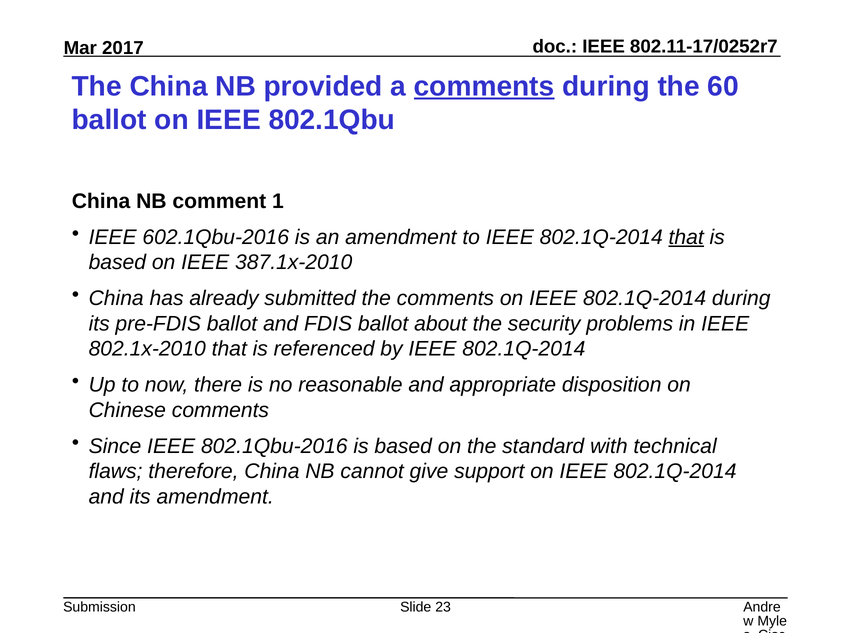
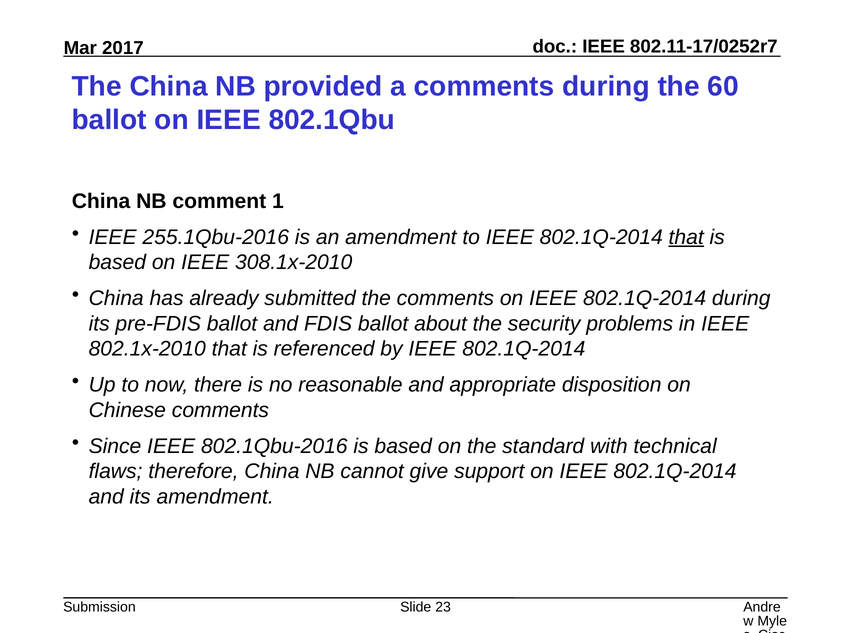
comments underline: present -> none (484, 86)
602.1Qbu-2016: 602.1Qbu-2016 -> 255.1Qbu-2016 (216, 237)
387.1x-2010: 387.1x-2010 -> 308.1x-2010 (294, 262)
